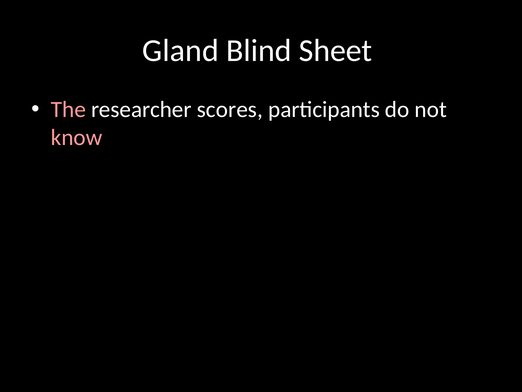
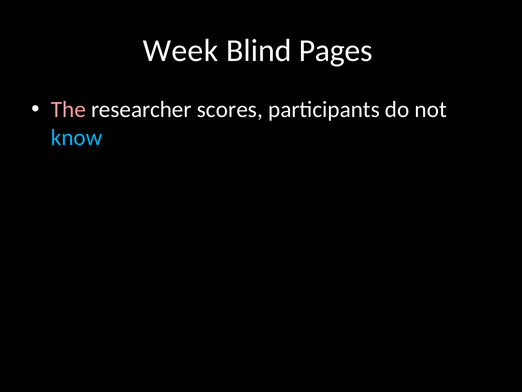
Gland: Gland -> Week (180, 51)
Sheet: Sheet -> Pages (336, 51)
know colour: pink -> light blue (77, 137)
